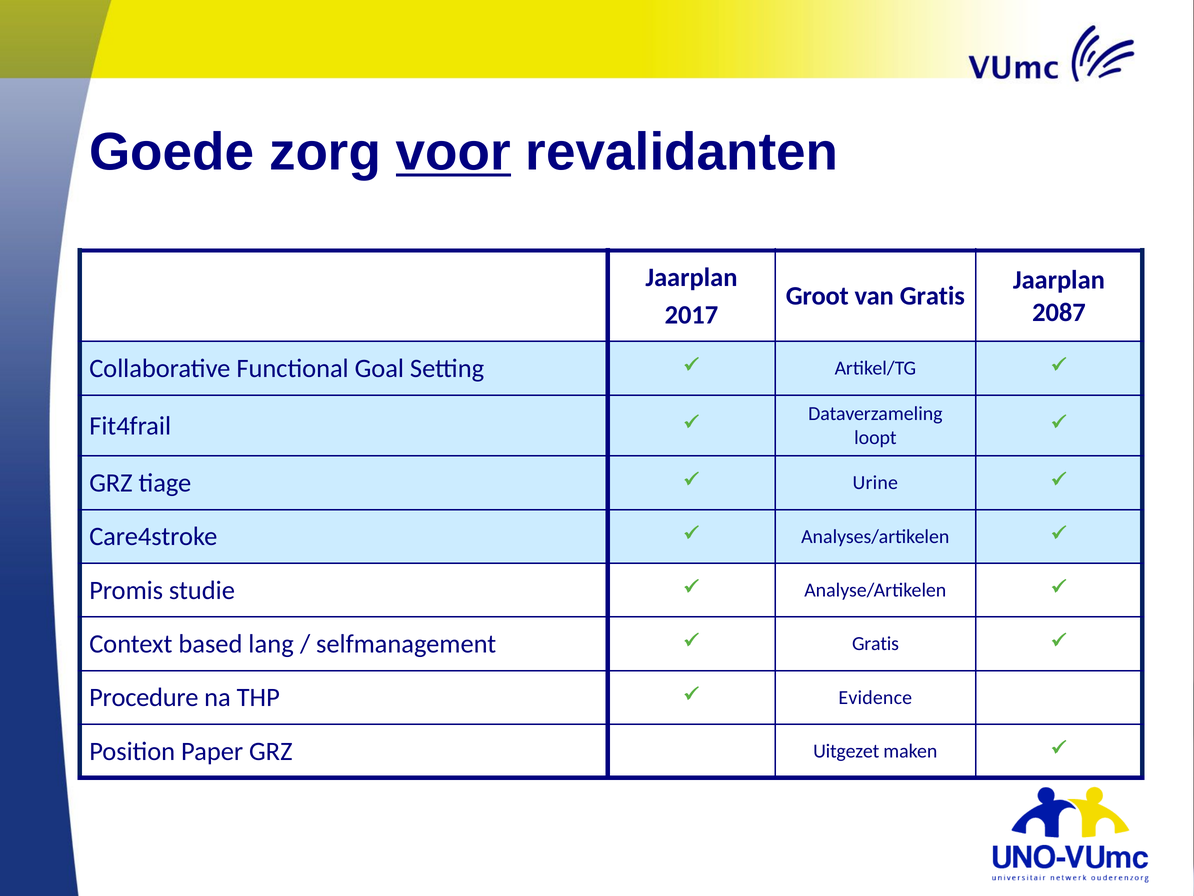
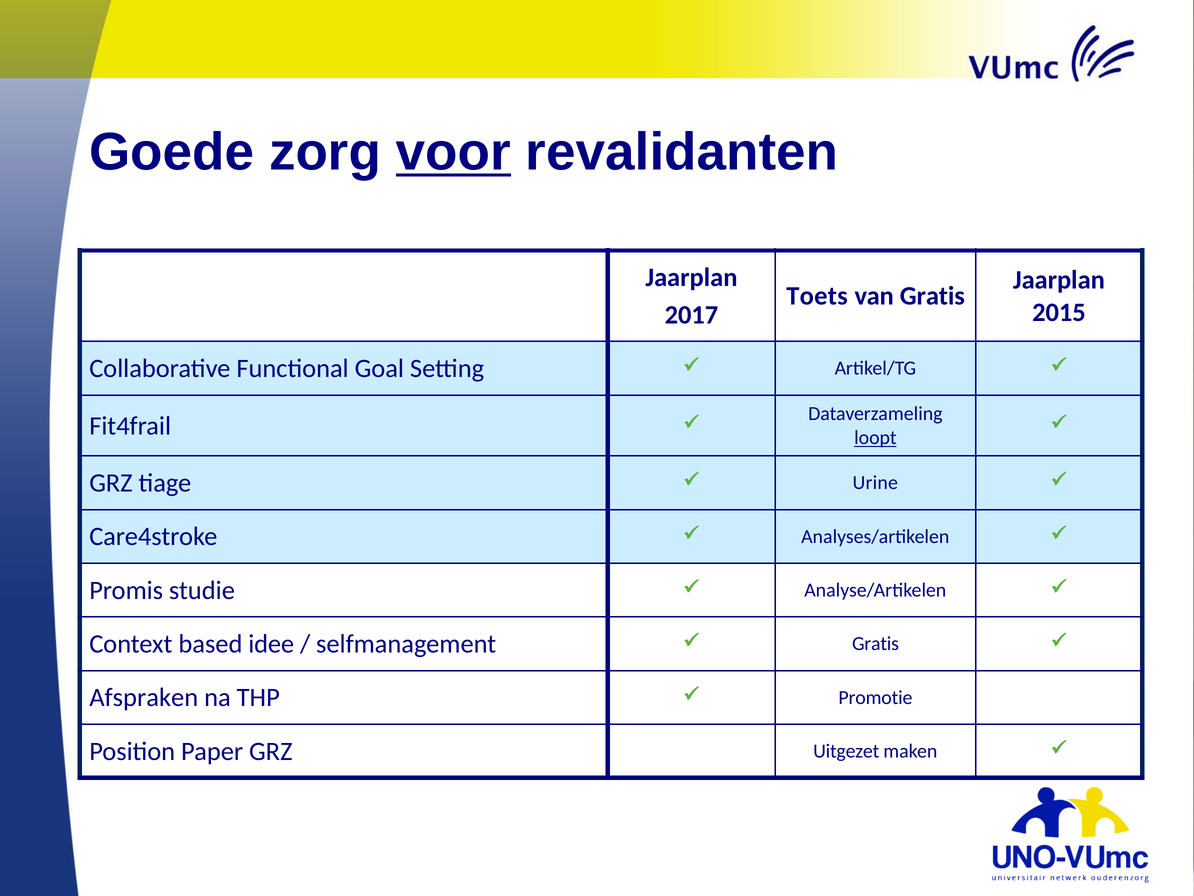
Groot: Groot -> Toets (817, 296)
2087: 2087 -> 2015 (1059, 312)
loopt underline: none -> present (875, 438)
lang: lang -> idee (271, 644)
Procedure: Procedure -> Afspraken (144, 697)
Evidence: Evidence -> Promotie (875, 697)
